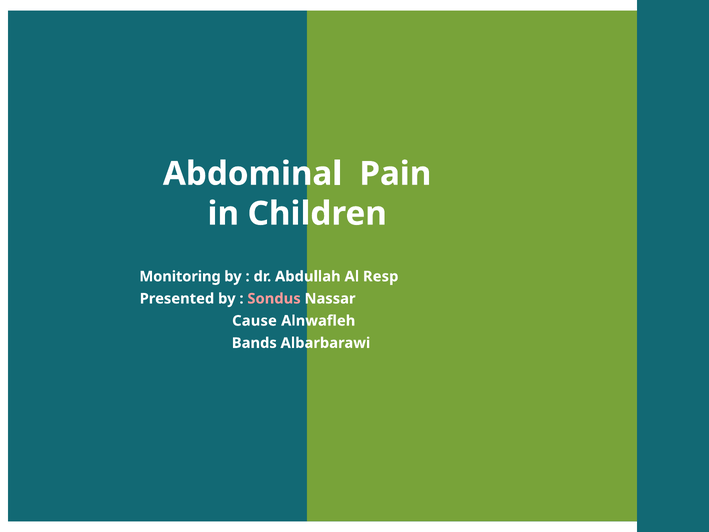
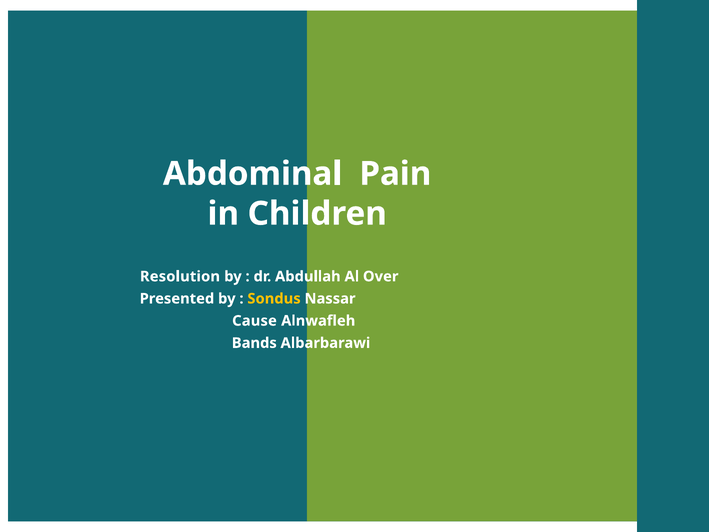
Monitoring: Monitoring -> Resolution (180, 276)
Resp: Resp -> Over (381, 276)
Sondus colour: pink -> yellow (274, 299)
